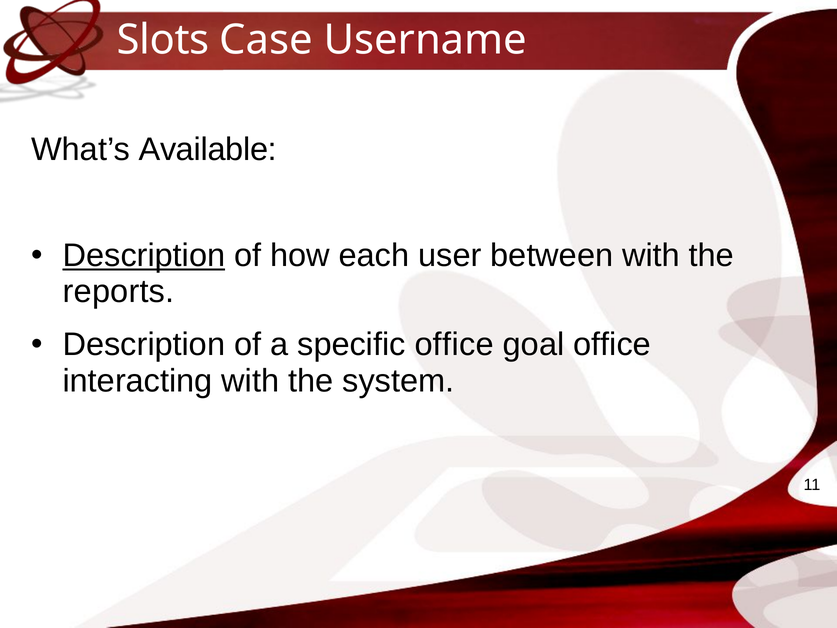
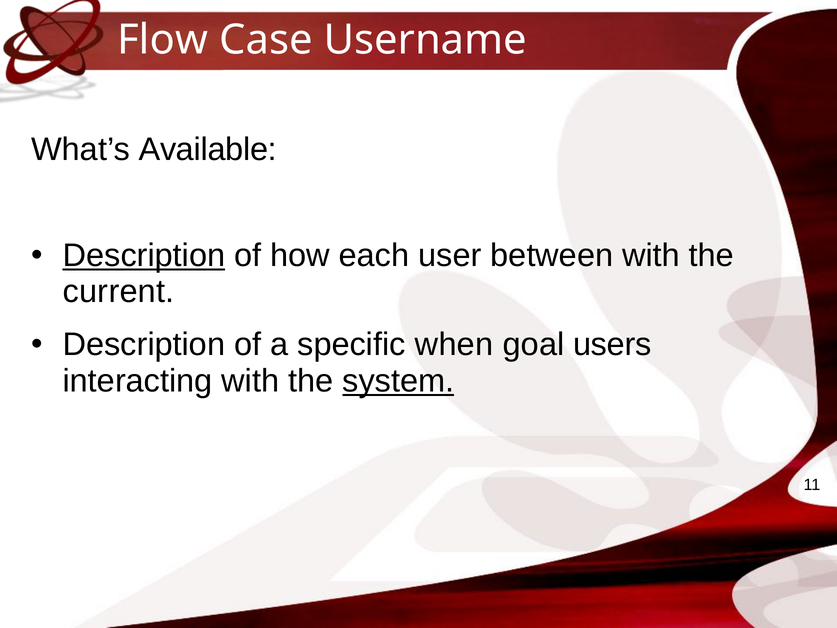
Slots: Slots -> Flow (163, 40)
reports: reports -> current (119, 292)
specific office: office -> when (454, 345)
goal office: office -> users (612, 345)
system underline: none -> present (398, 381)
